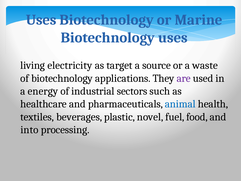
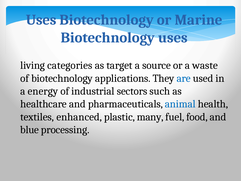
electricity: electricity -> categories (70, 65)
are colour: purple -> blue (184, 78)
beverages: beverages -> enhanced (79, 117)
novel: novel -> many (150, 117)
into: into -> blue (30, 130)
